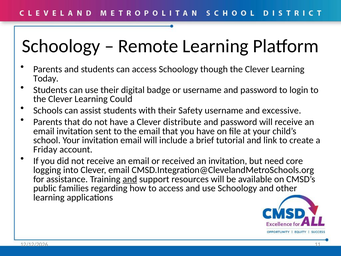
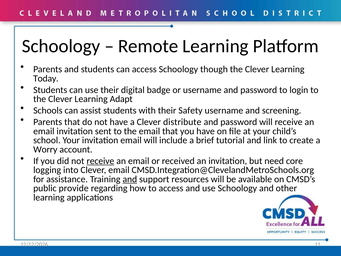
Could: Could -> Adapt (121, 99)
excessive: excessive -> screening (282, 110)
Friday: Friday -> Worry (45, 149)
receive underline: none -> present (100, 161)
families: families -> provide (74, 188)
